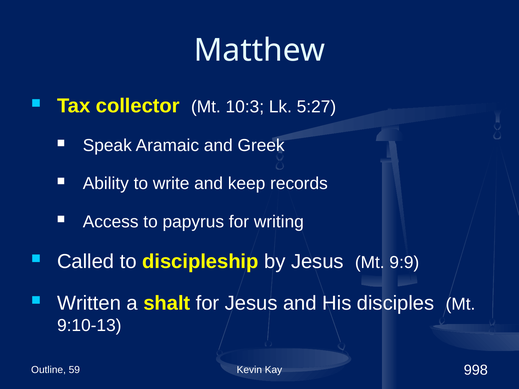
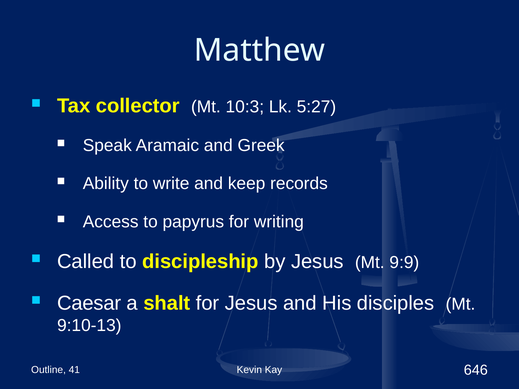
Written: Written -> Caesar (89, 303)
59: 59 -> 41 (74, 370)
998: 998 -> 646 (476, 370)
